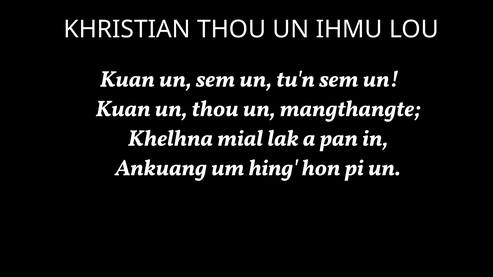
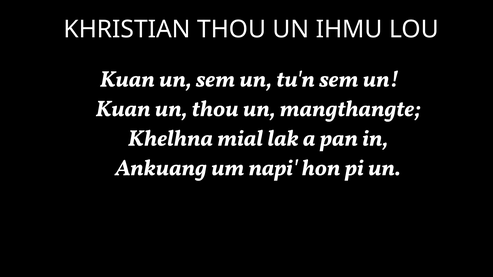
hing: hing -> napi (273, 168)
